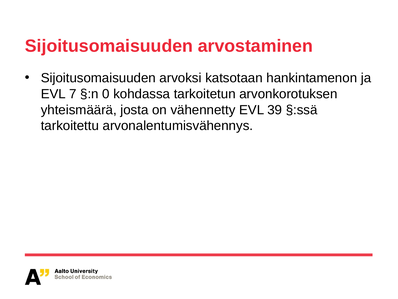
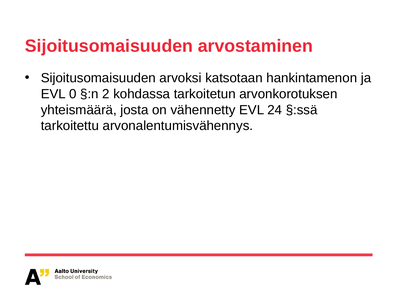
7: 7 -> 0 (73, 94)
0: 0 -> 2 (106, 94)
39: 39 -> 24 (275, 110)
